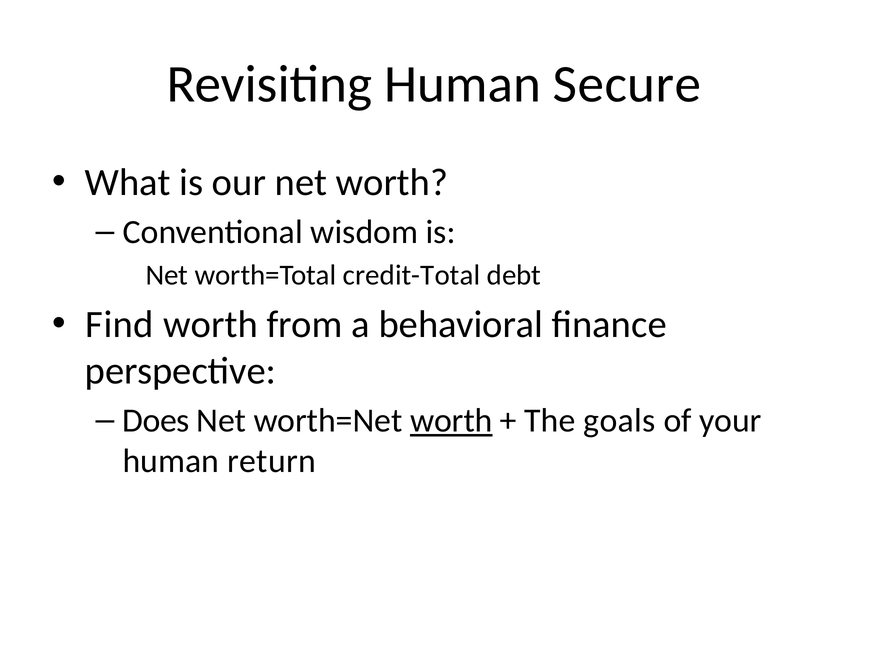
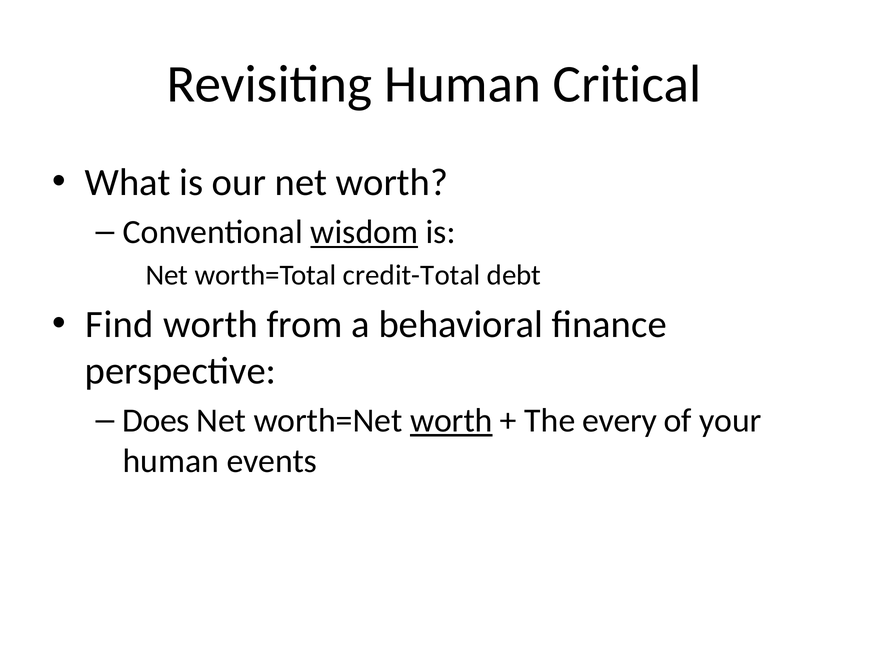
Secure: Secure -> Critical (627, 84)
wisdom underline: none -> present (364, 232)
goals: goals -> every (620, 421)
return: return -> events (272, 461)
